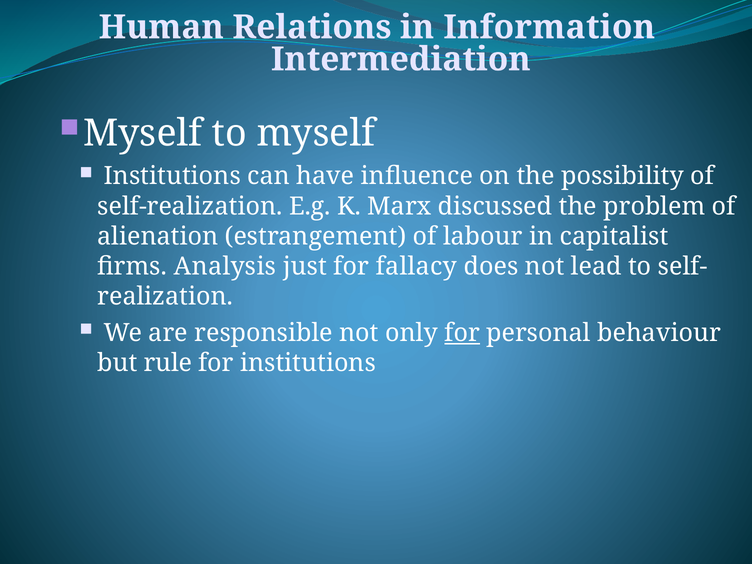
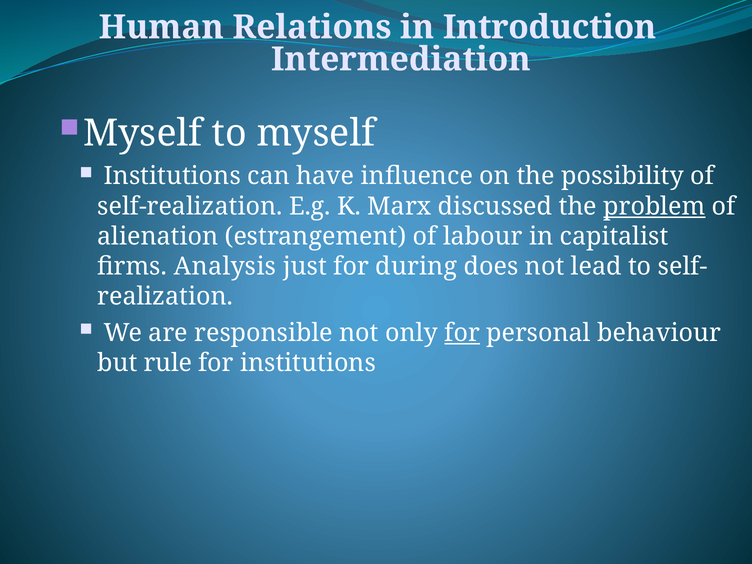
Information: Information -> Introduction (550, 27)
problem underline: none -> present (654, 206)
fallacy: fallacy -> during (416, 266)
